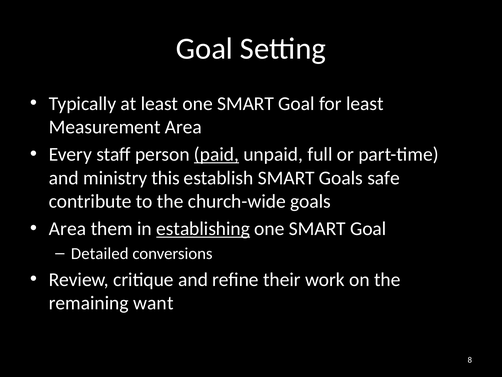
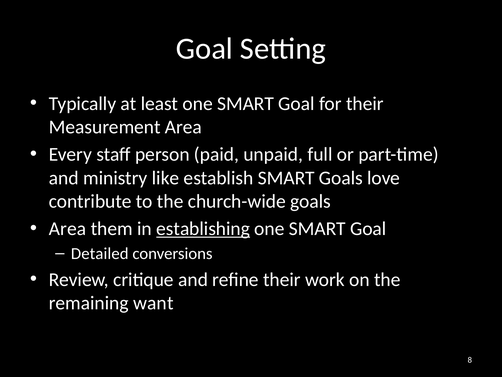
for least: least -> their (365, 103)
paid underline: present -> none (217, 154)
this: this -> like (166, 178)
safe: safe -> love (384, 178)
